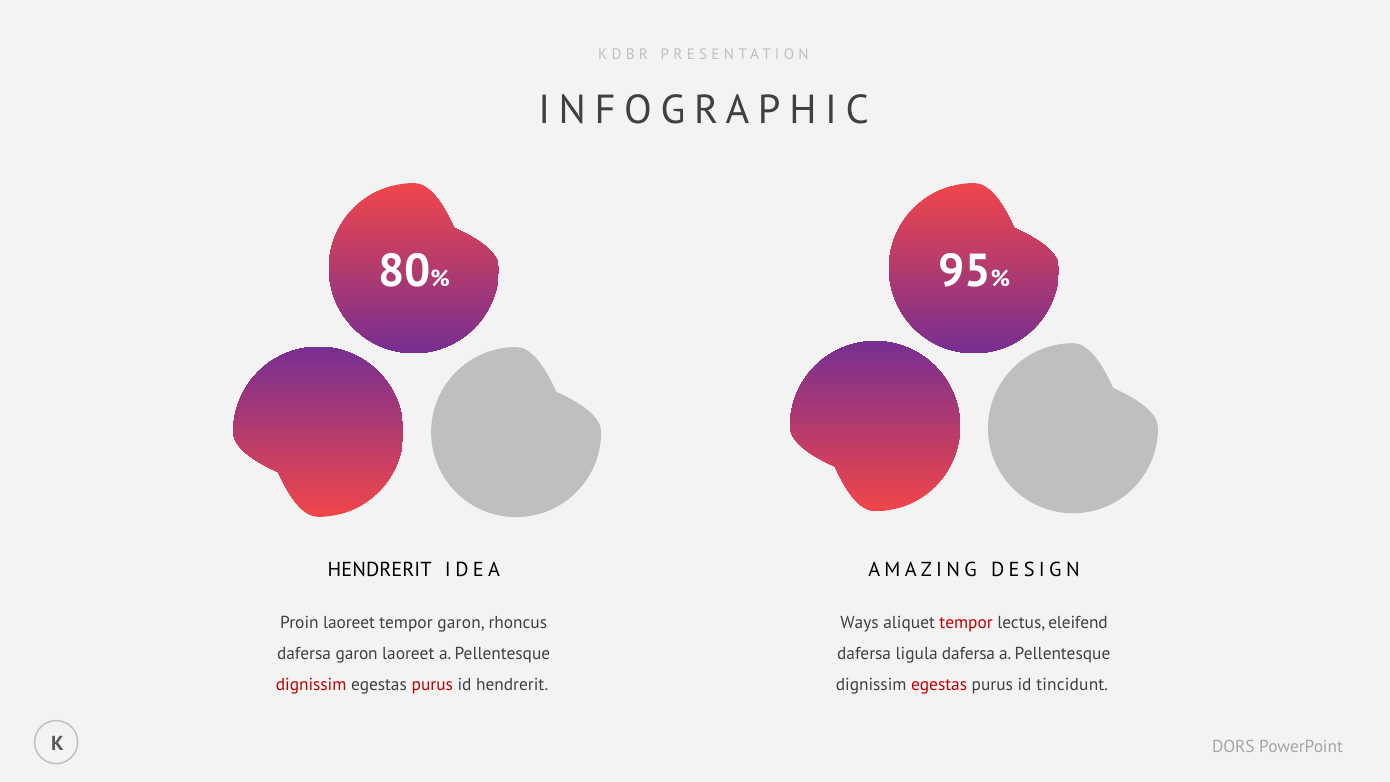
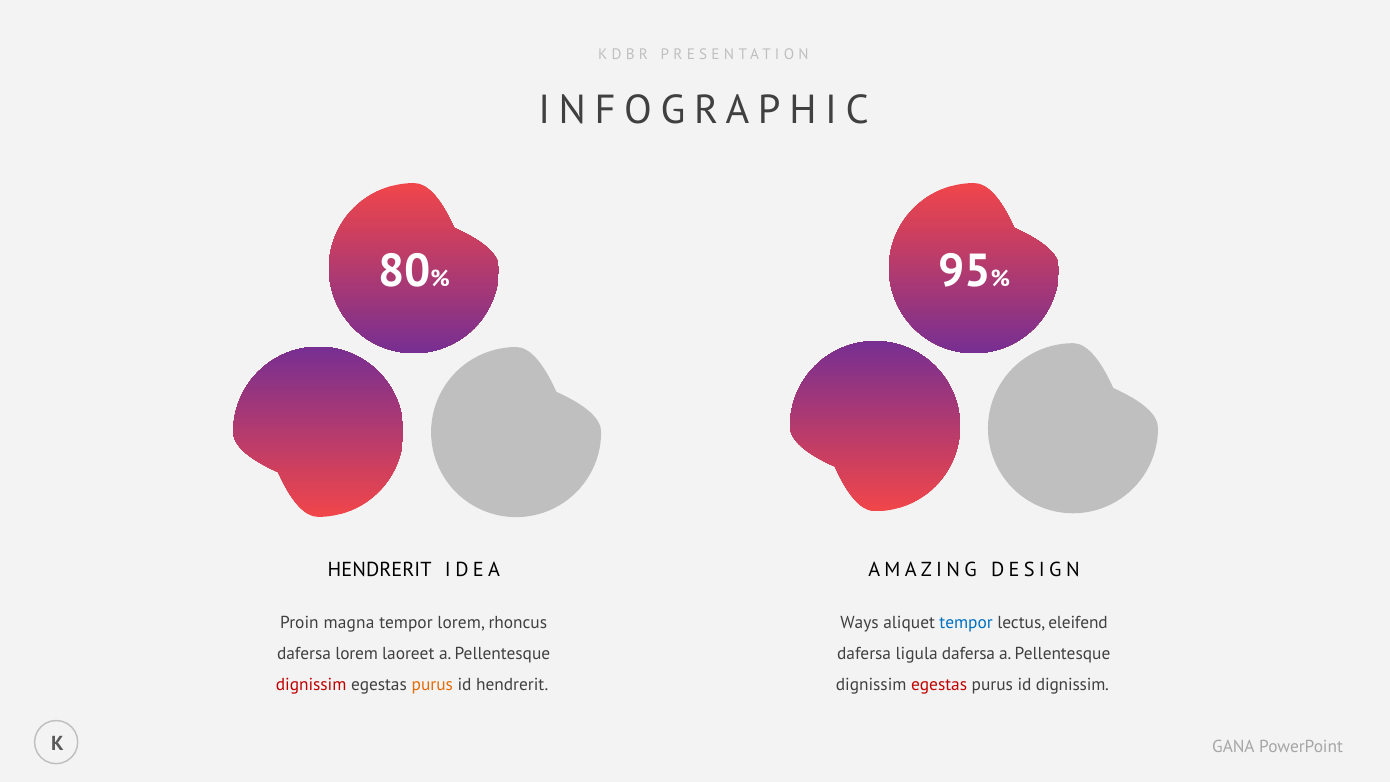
Proin laoreet: laoreet -> magna (349, 622)
tempor garon: garon -> lorem (461, 622)
tempor colour: red -> blue (966, 622)
dafersa garon: garon -> lorem (357, 654)
purus colour: red -> orange (432, 685)
id tincidunt: tincidunt -> dignissim (1072, 685)
DORS: DORS -> GANA (1233, 746)
